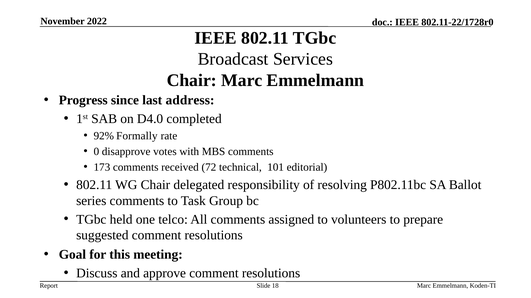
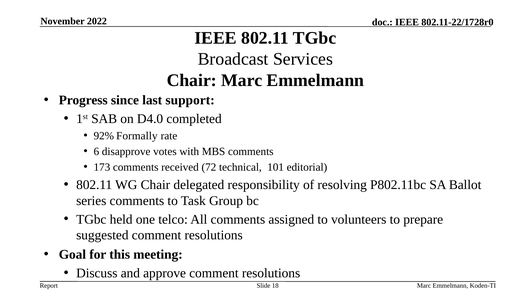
address: address -> support (190, 101)
0: 0 -> 6 (96, 152)
